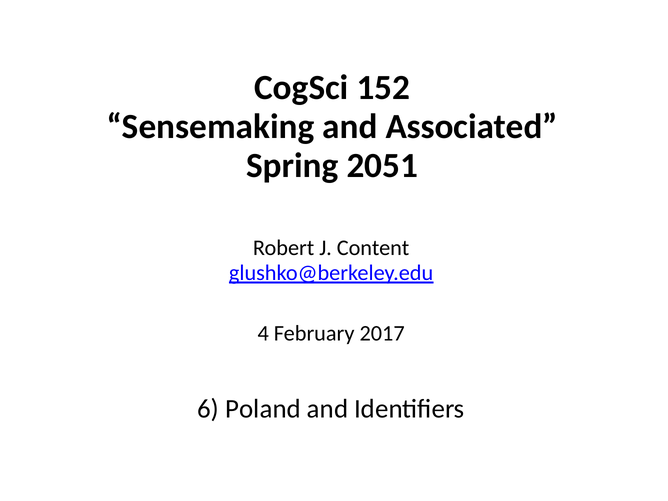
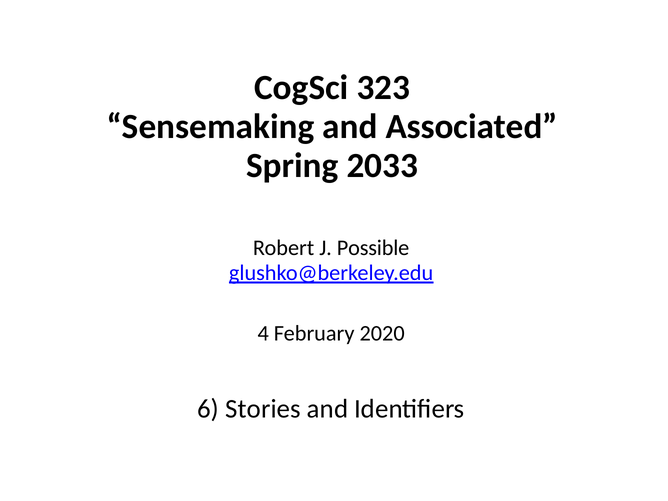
152: 152 -> 323 (383, 88)
2051: 2051 -> 2033 (382, 165)
Content: Content -> Possible (373, 248)
2017: 2017 -> 2020 (382, 333)
Poland: Poland -> Stories (263, 409)
